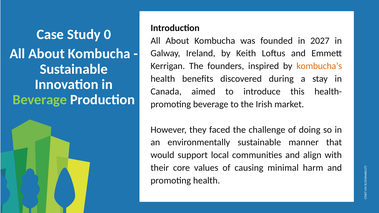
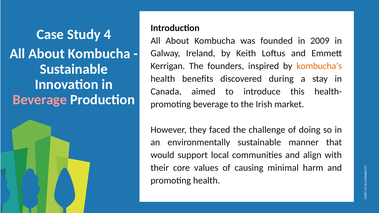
0: 0 -> 4 (107, 34)
2027: 2027 -> 2009 (320, 41)
Beverage colour: light green -> pink (40, 100)
